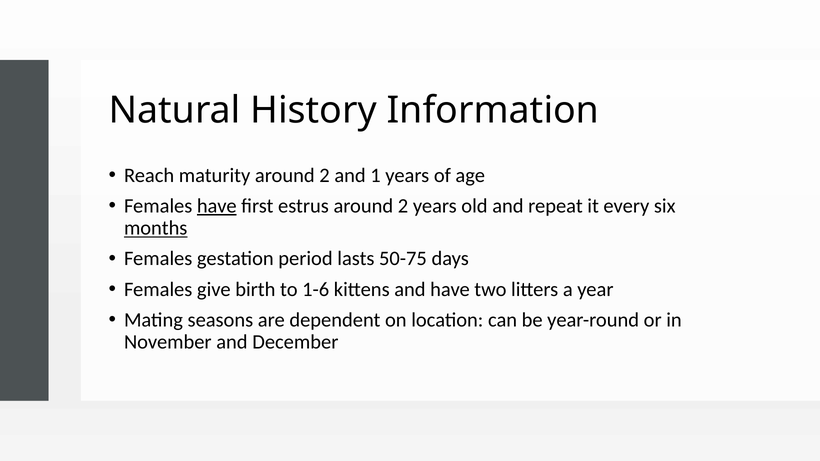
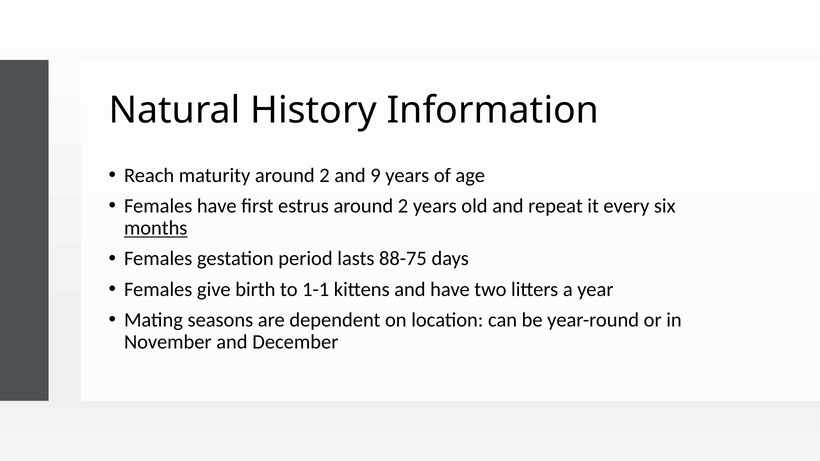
1: 1 -> 9 (376, 175)
have underline: present -> none (217, 206)
50-75: 50-75 -> 88-75 (403, 259)
1-6: 1-6 -> 1-1 (316, 290)
